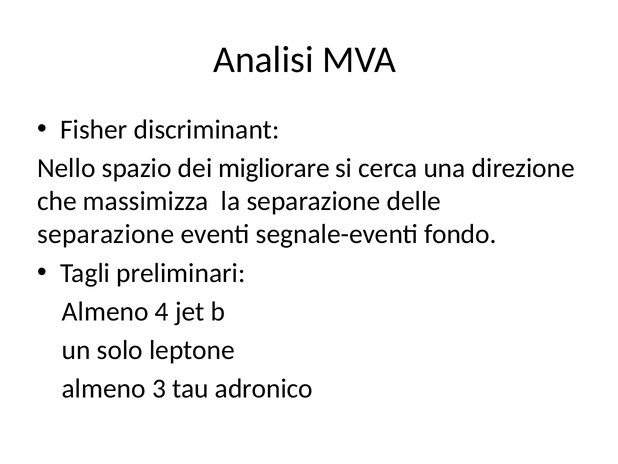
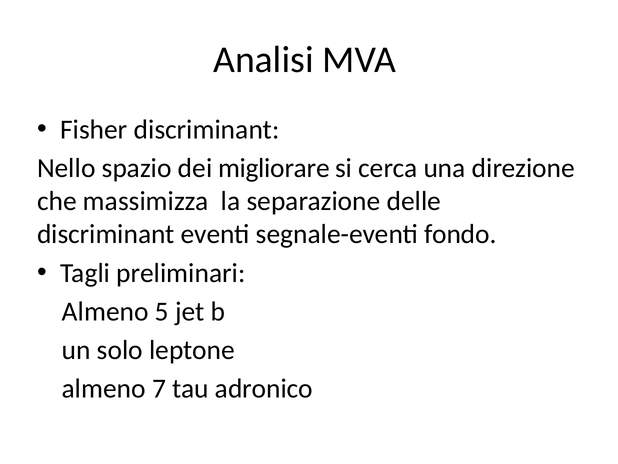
separazione: separazione -> discriminant (106, 234)
4: 4 -> 5 (162, 311)
3: 3 -> 7 (159, 388)
